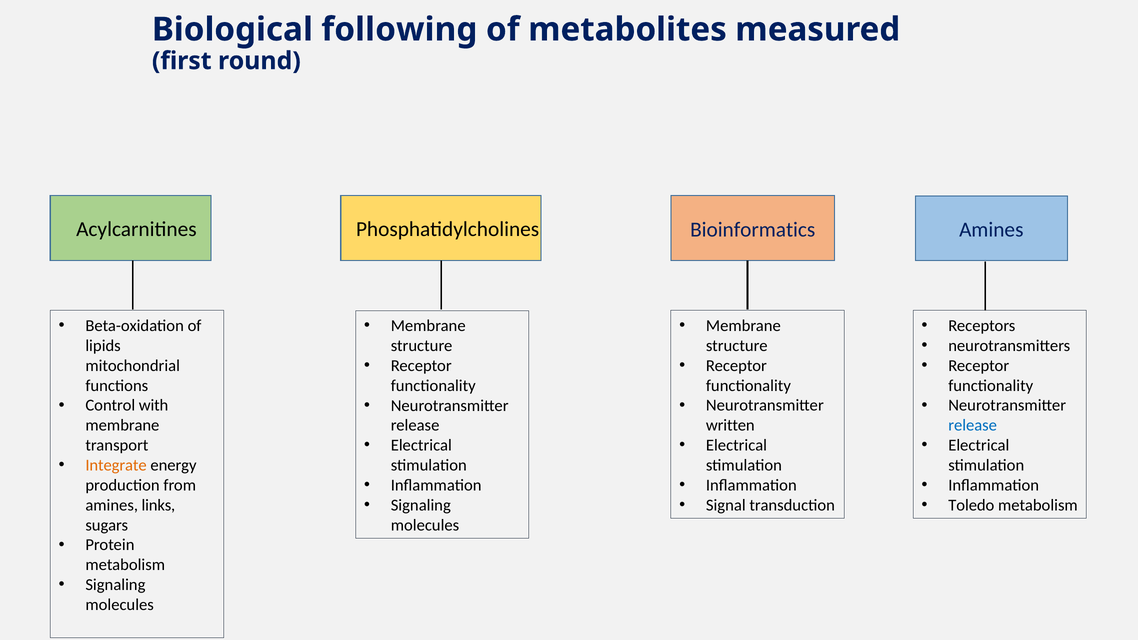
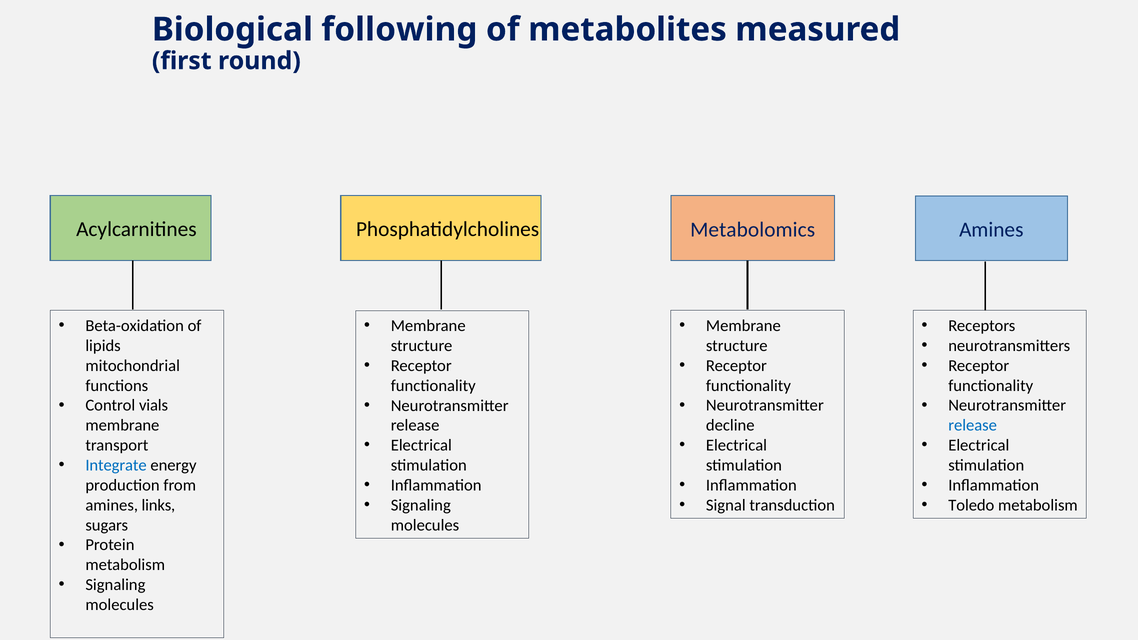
Bioinformatics: Bioinformatics -> Metabolomics (753, 230)
with: with -> vials (154, 406)
written: written -> decline (730, 426)
Integrate colour: orange -> blue (116, 465)
